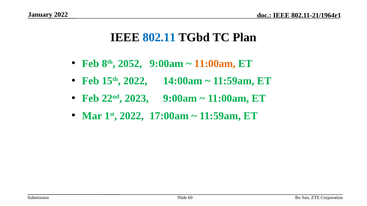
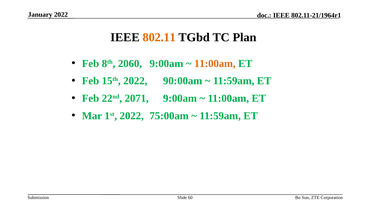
802.11 colour: blue -> orange (159, 38)
2052: 2052 -> 2060 (130, 64)
14:00am: 14:00am -> 90:00am (183, 81)
2023: 2023 -> 2071 (137, 99)
17:00am: 17:00am -> 75:00am (169, 116)
